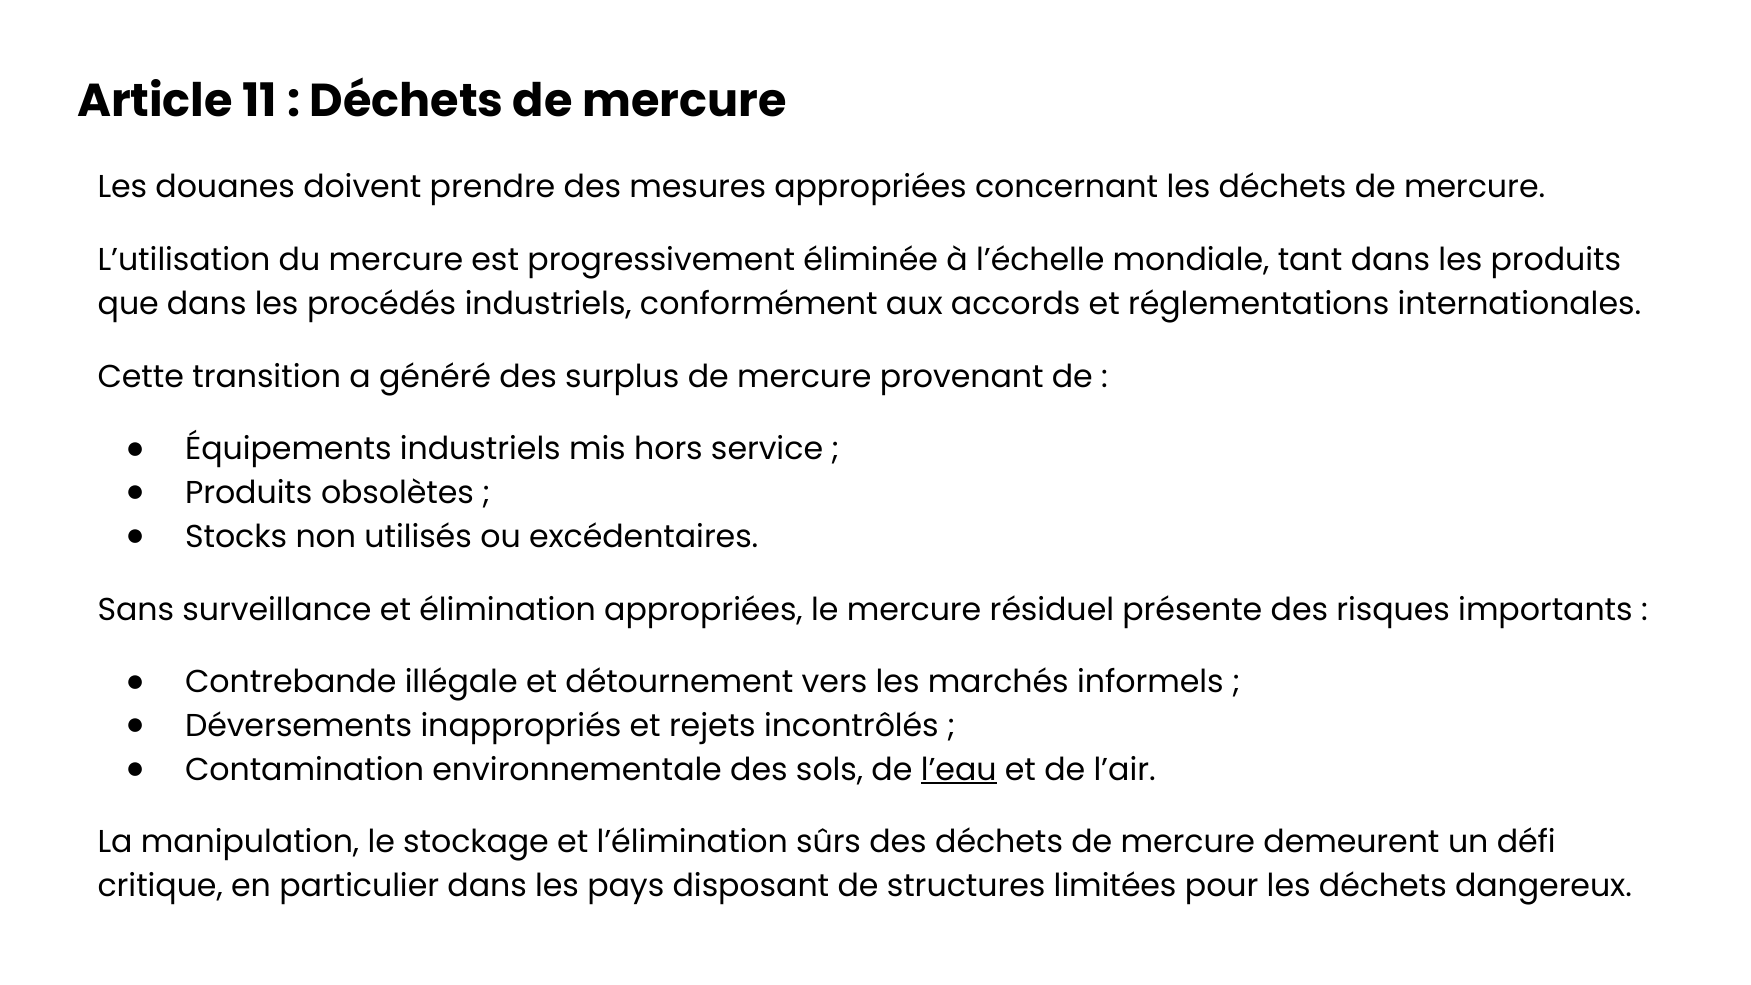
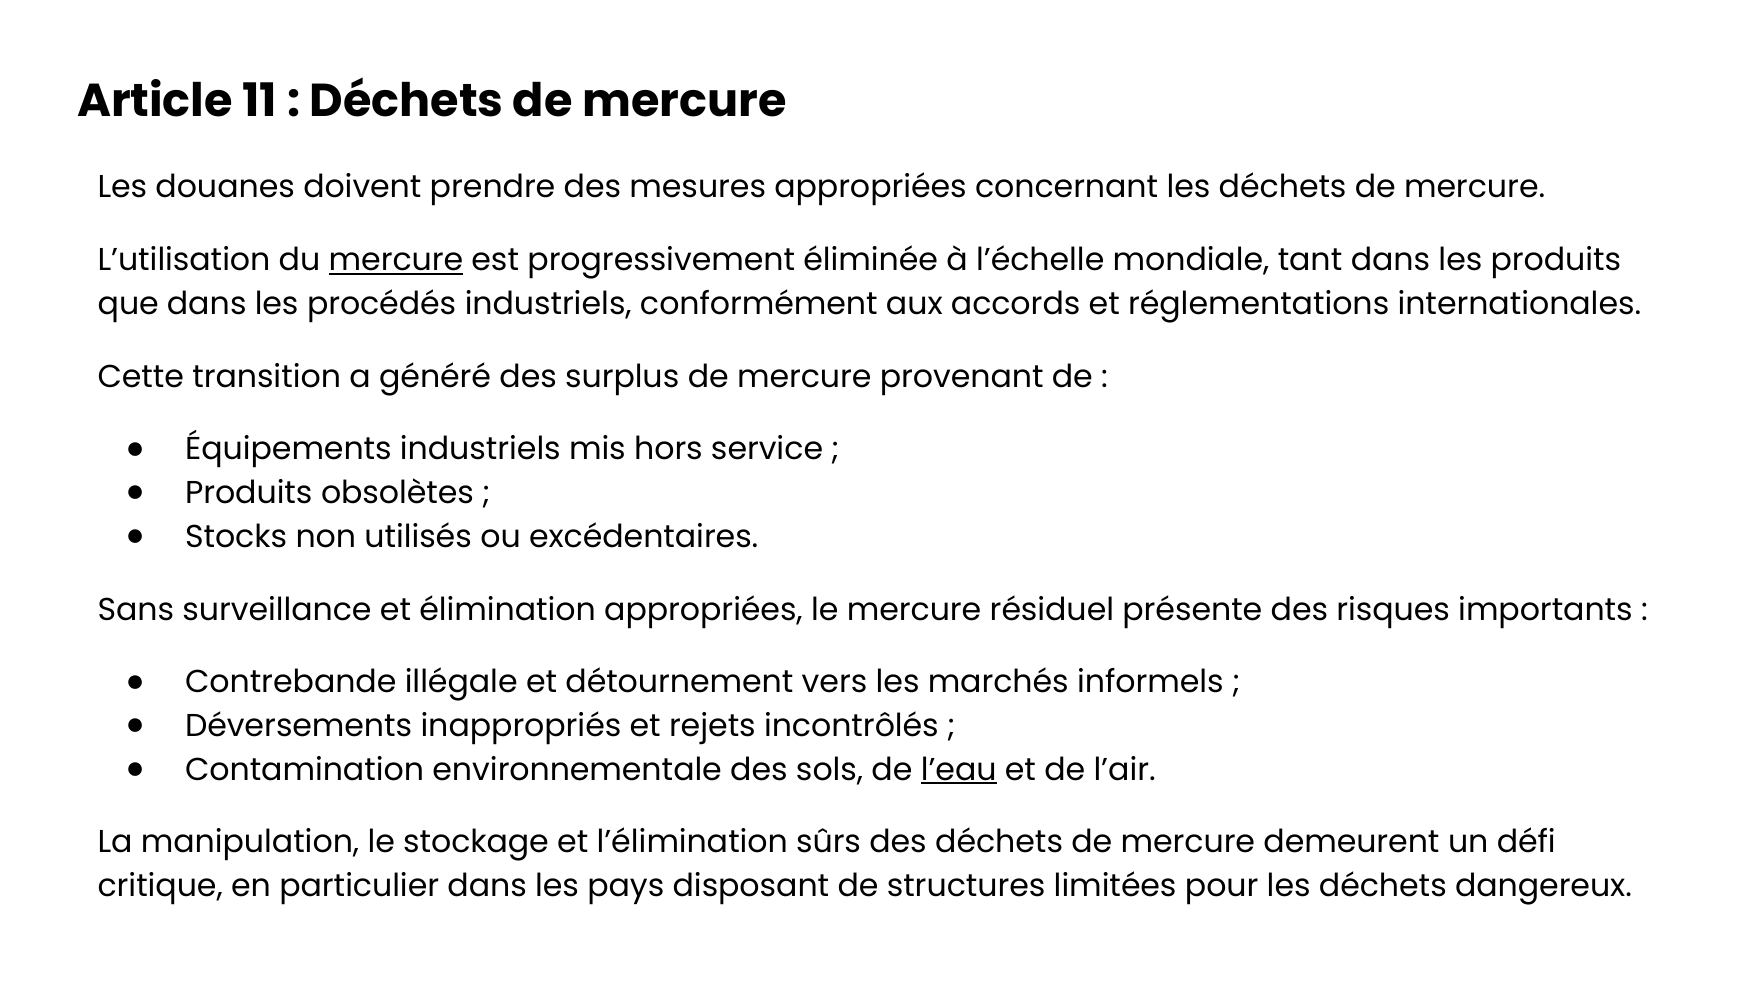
mercure underline: none -> present (396, 260)
